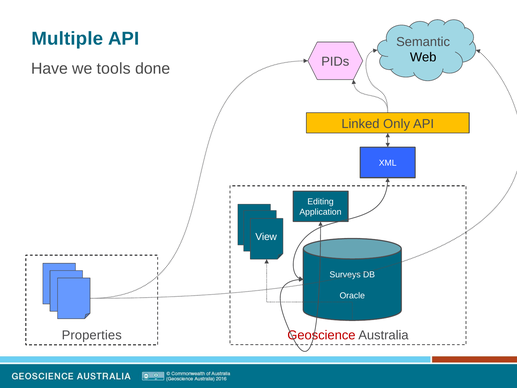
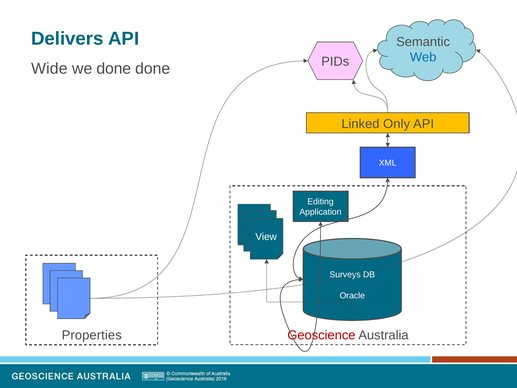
Multiple: Multiple -> Delivers (67, 39)
Web colour: black -> blue (423, 57)
Have: Have -> Wide (49, 69)
we tools: tools -> done (114, 69)
